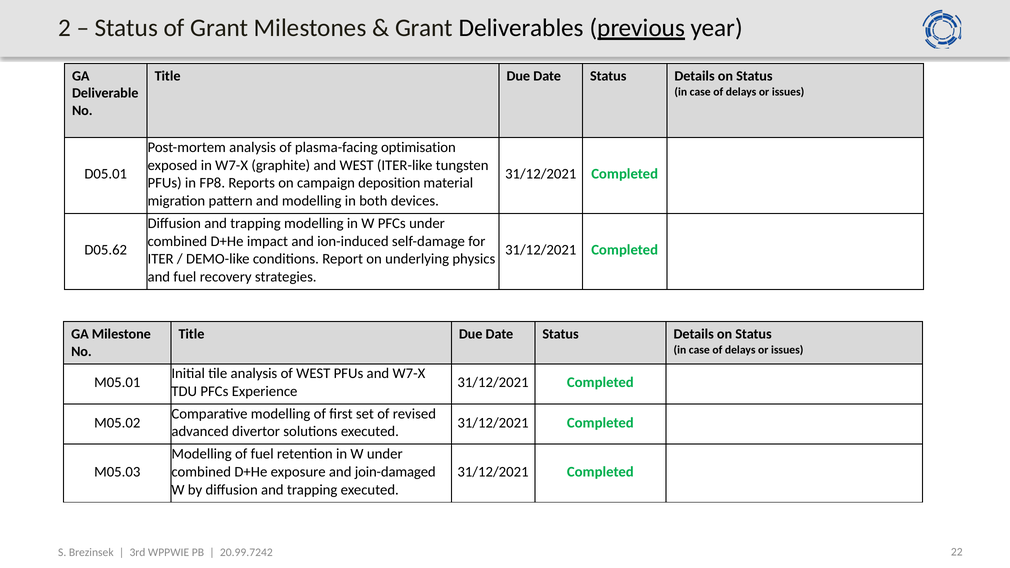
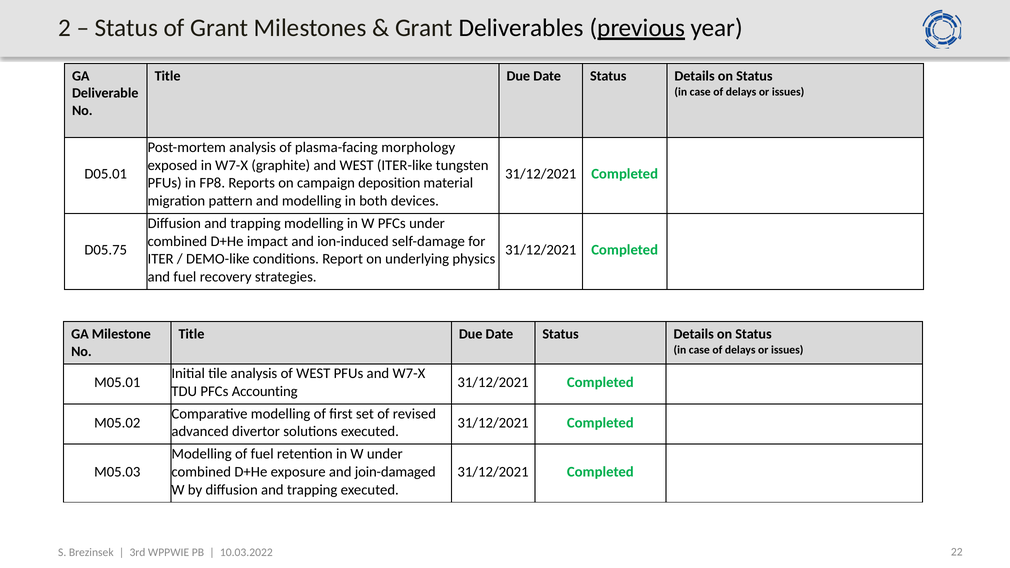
optimisation: optimisation -> morphology (418, 147)
D05.62: D05.62 -> D05.75 (106, 250)
Experience: Experience -> Accounting (265, 392)
20.99.7242: 20.99.7242 -> 10.03.2022 (246, 552)
